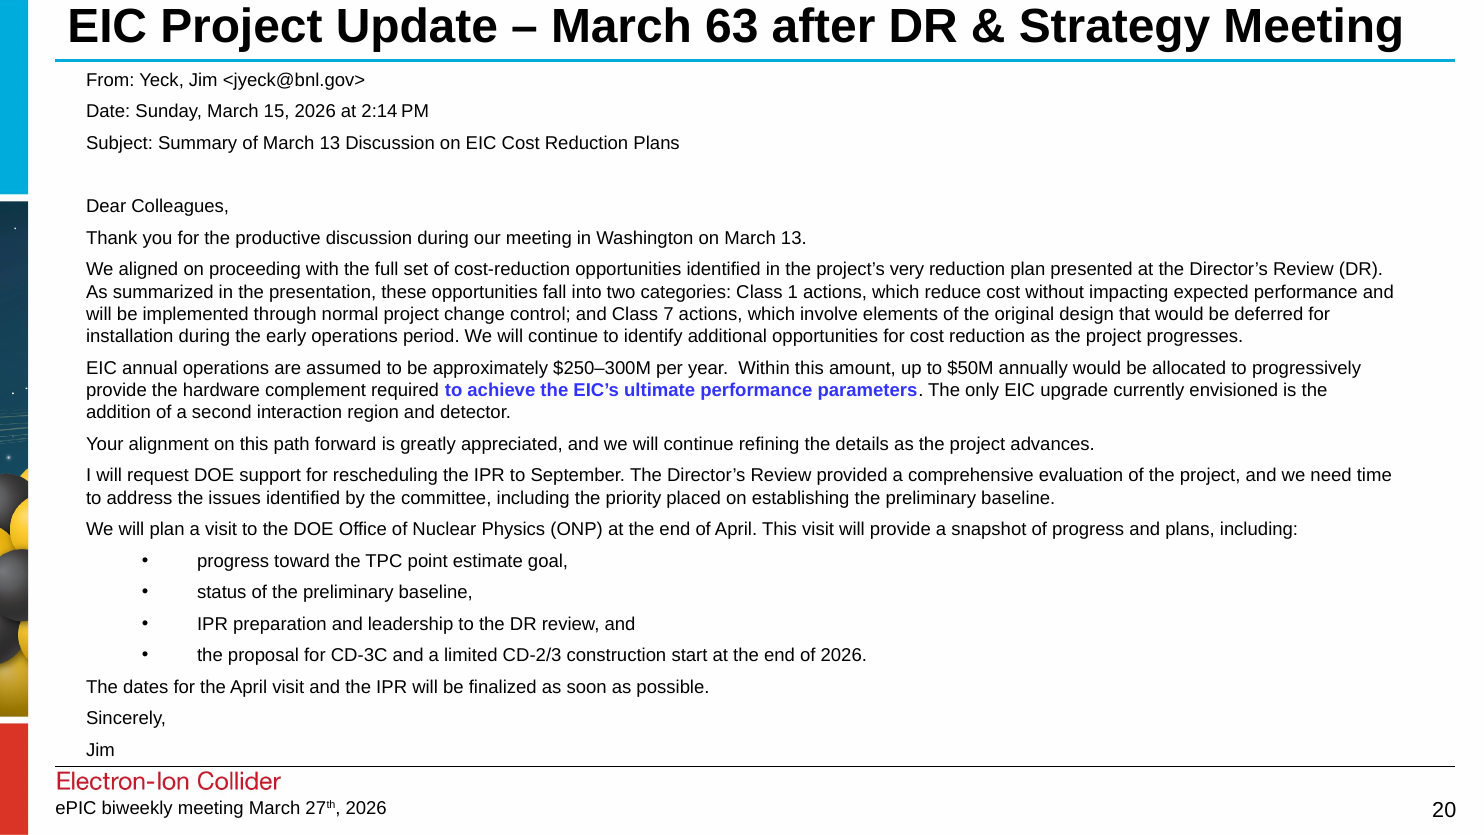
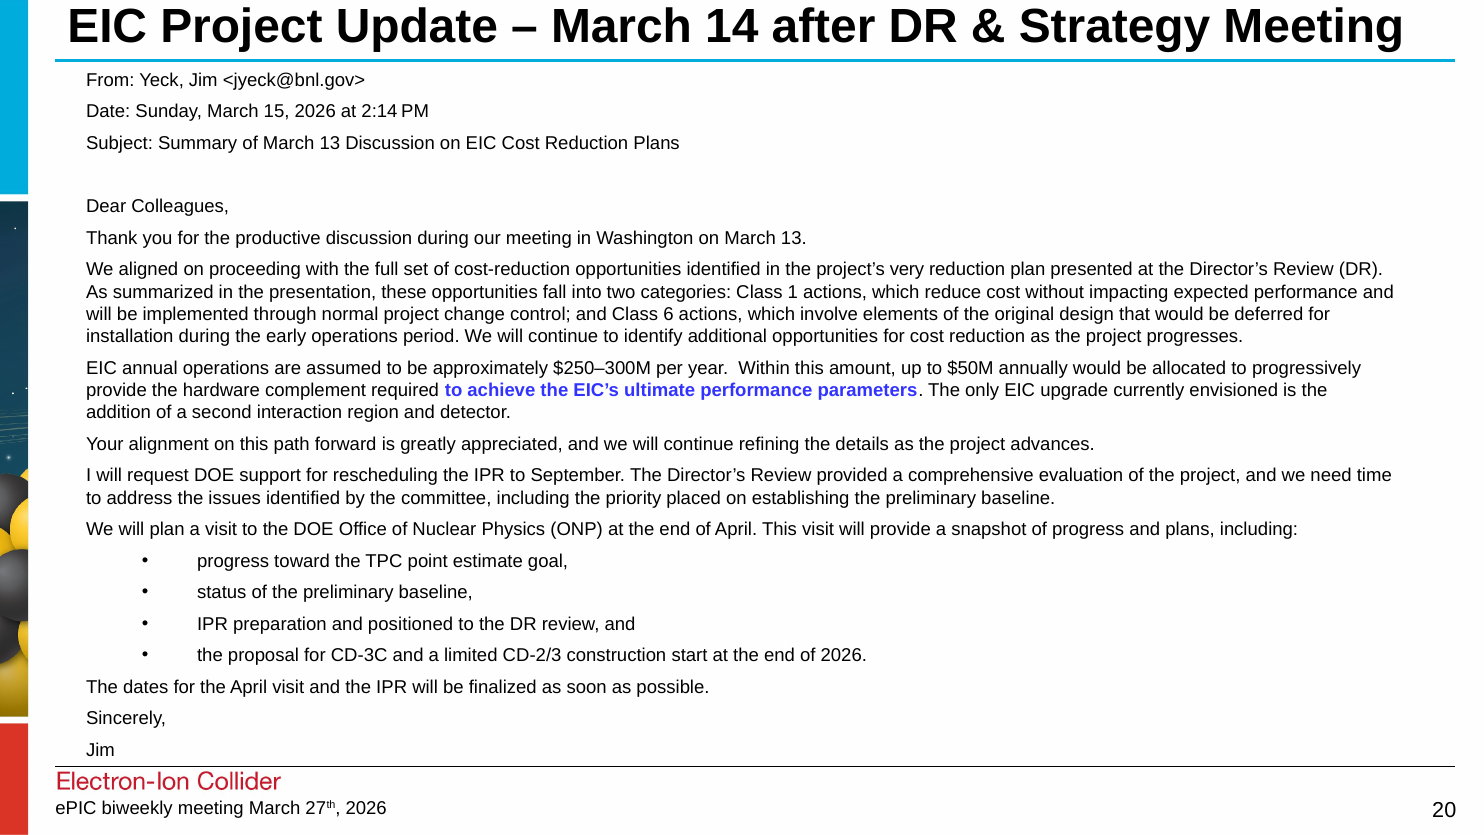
63: 63 -> 14 (732, 27)
7: 7 -> 6 (669, 314)
leadership: leadership -> positioned (411, 624)
